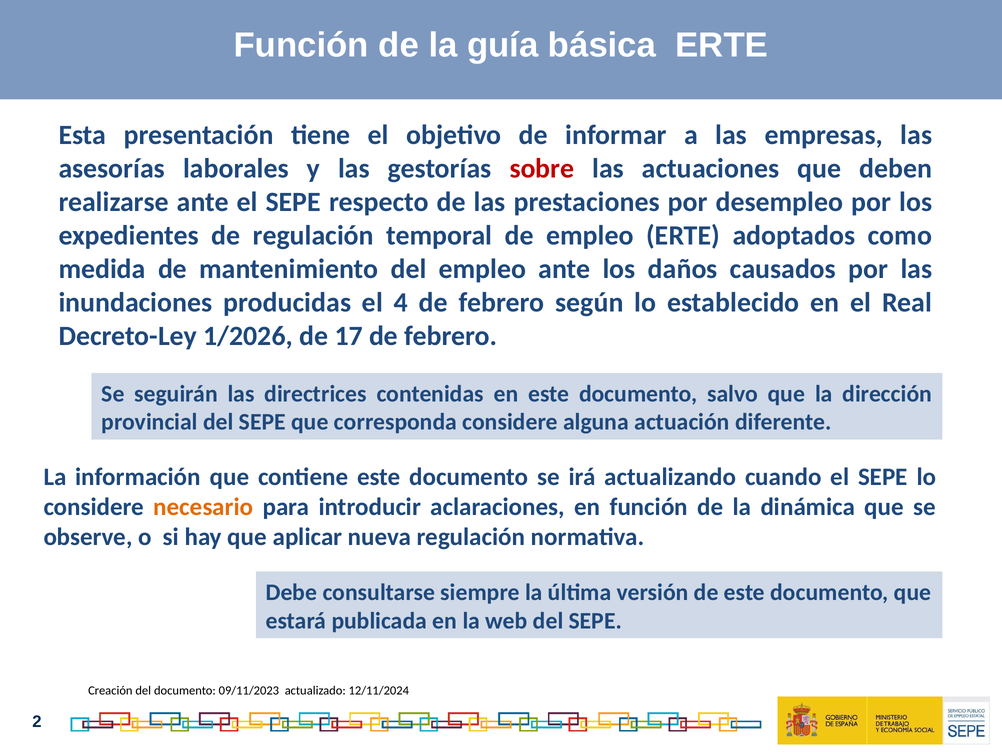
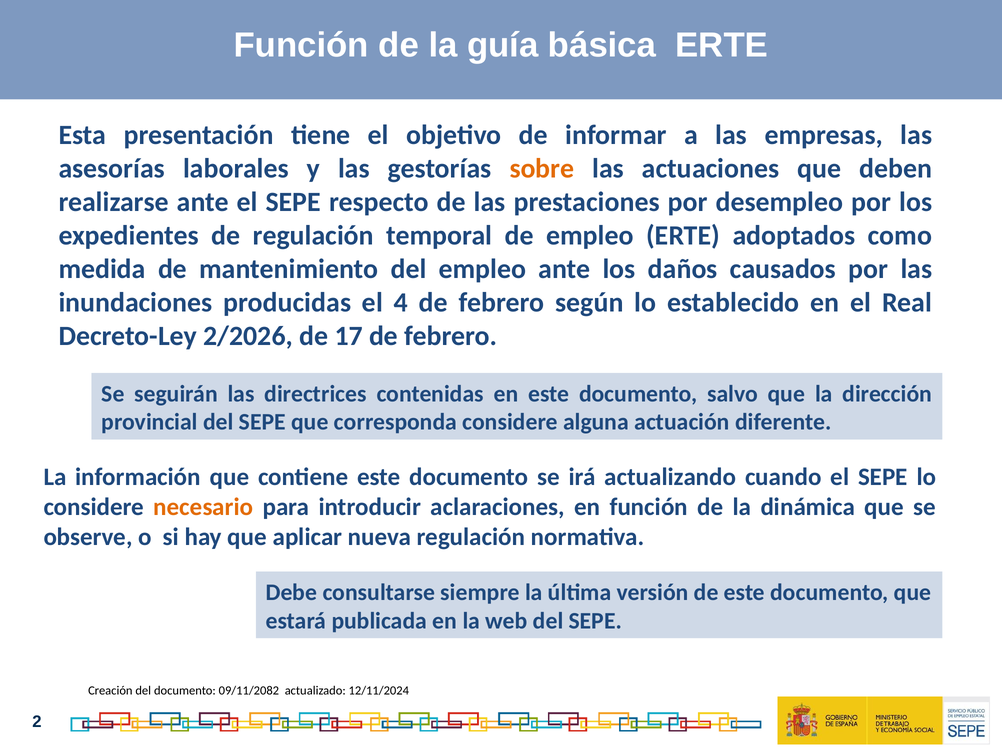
sobre colour: red -> orange (542, 169)
1/2026: 1/2026 -> 2/2026 (248, 336)
09/11/2023: 09/11/2023 -> 09/11/2082 (249, 690)
